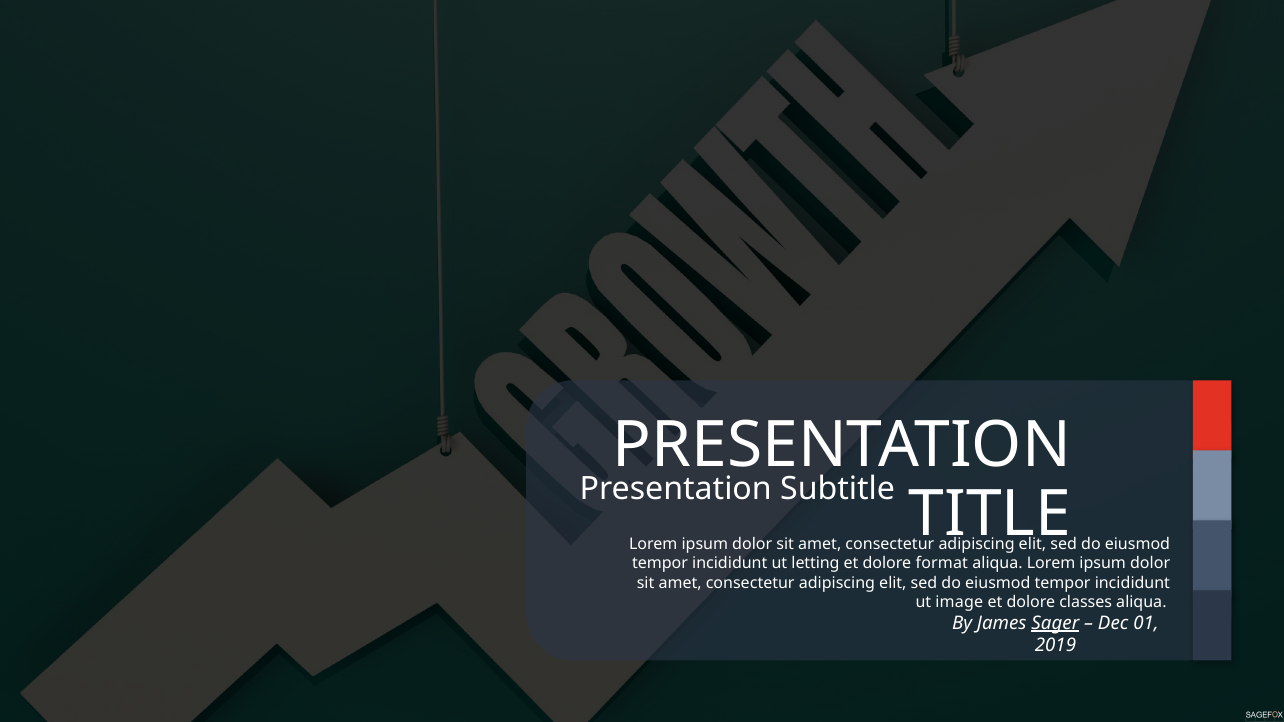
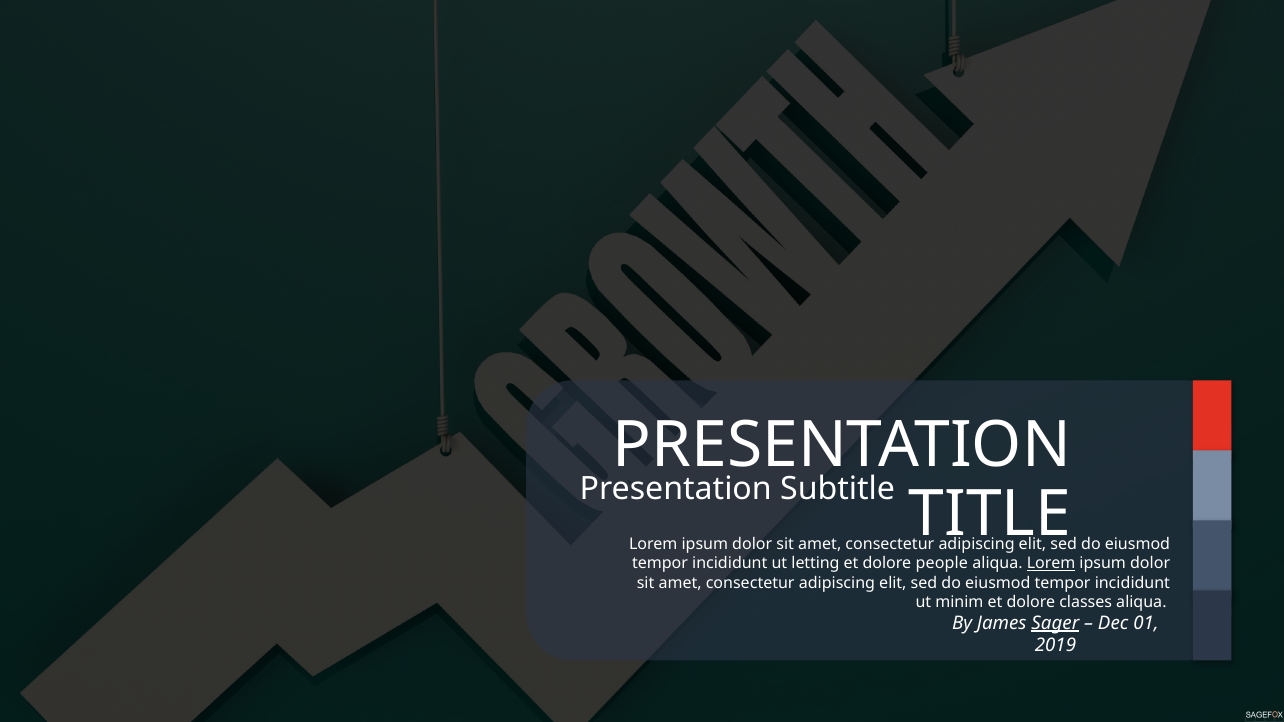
format: format -> people (942, 564)
Lorem underline: none -> present (1051, 564)
image: image -> minim (959, 602)
